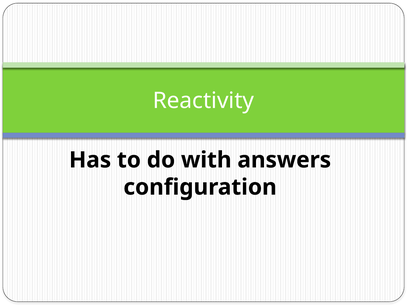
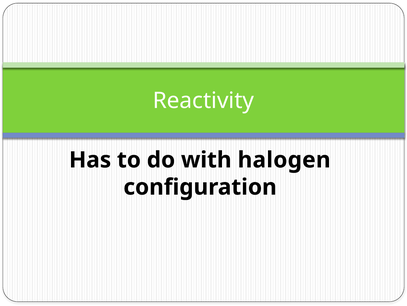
answers: answers -> halogen (284, 160)
